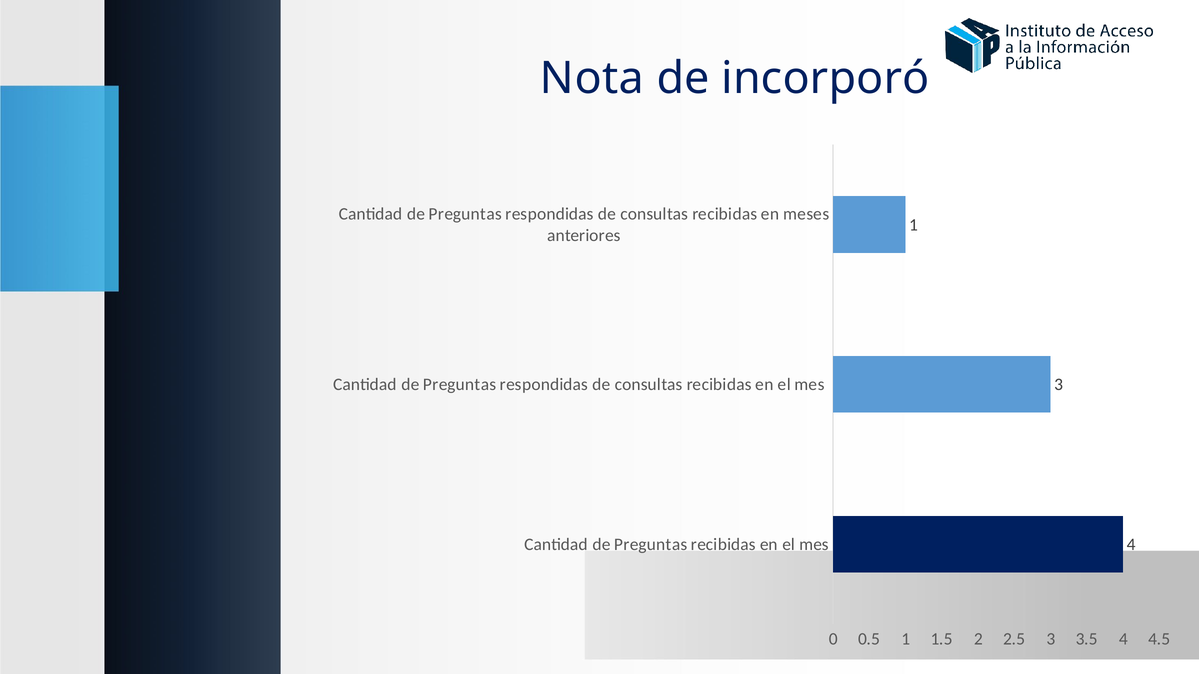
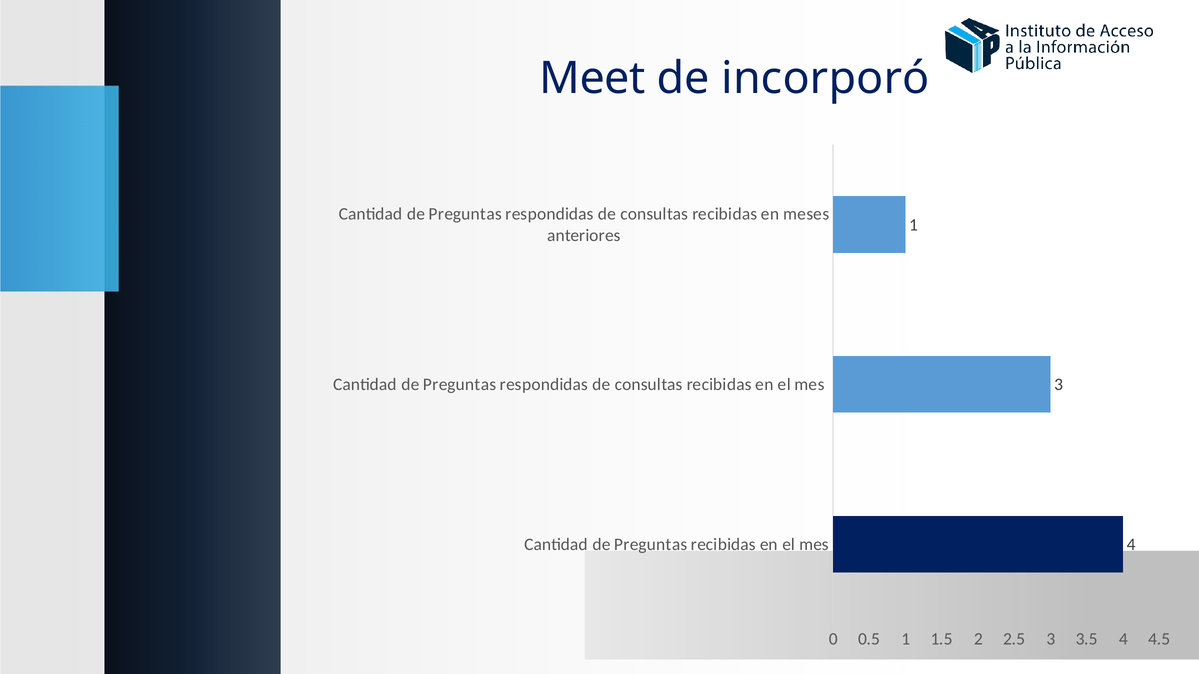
Nota: Nota -> Meet (592, 78)
